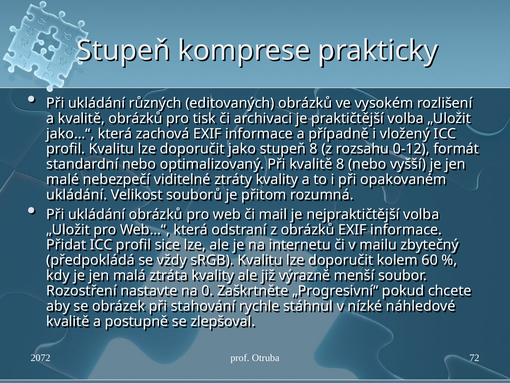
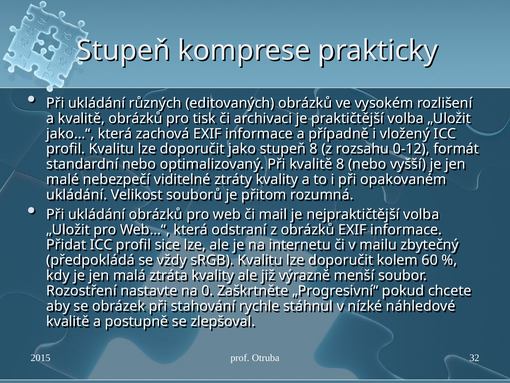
2072: 2072 -> 2015 (41, 358)
72: 72 -> 32 (474, 358)
